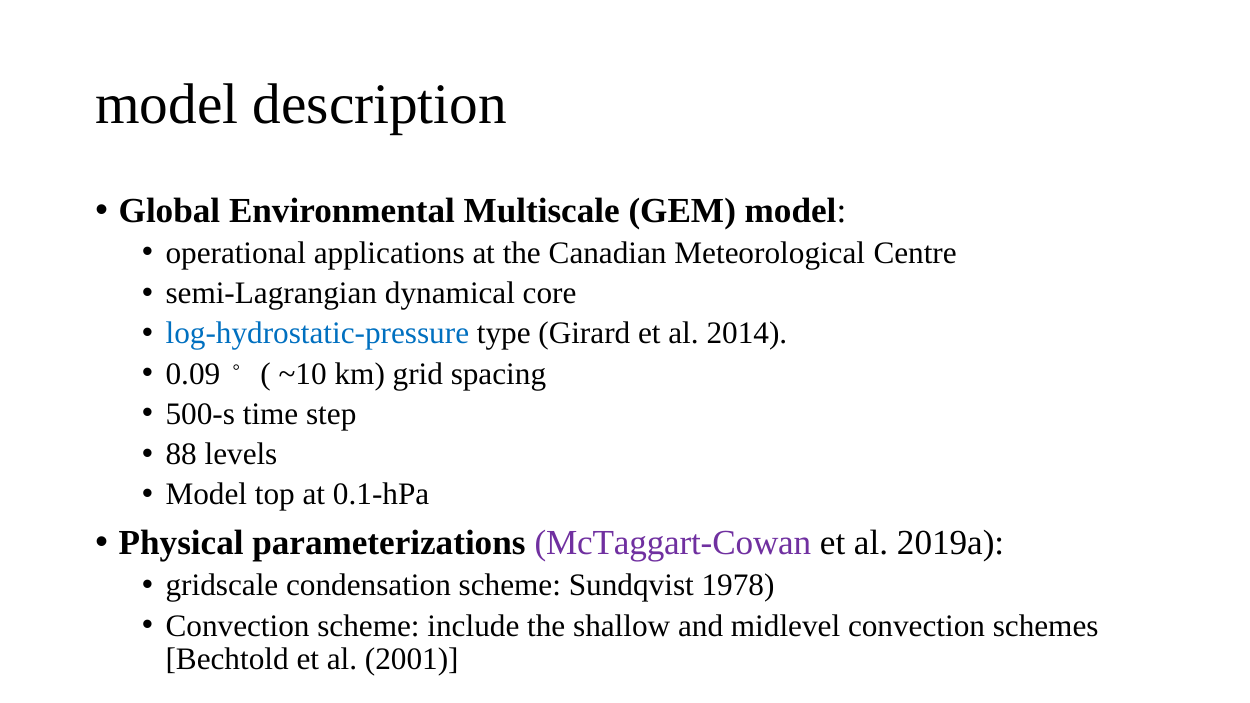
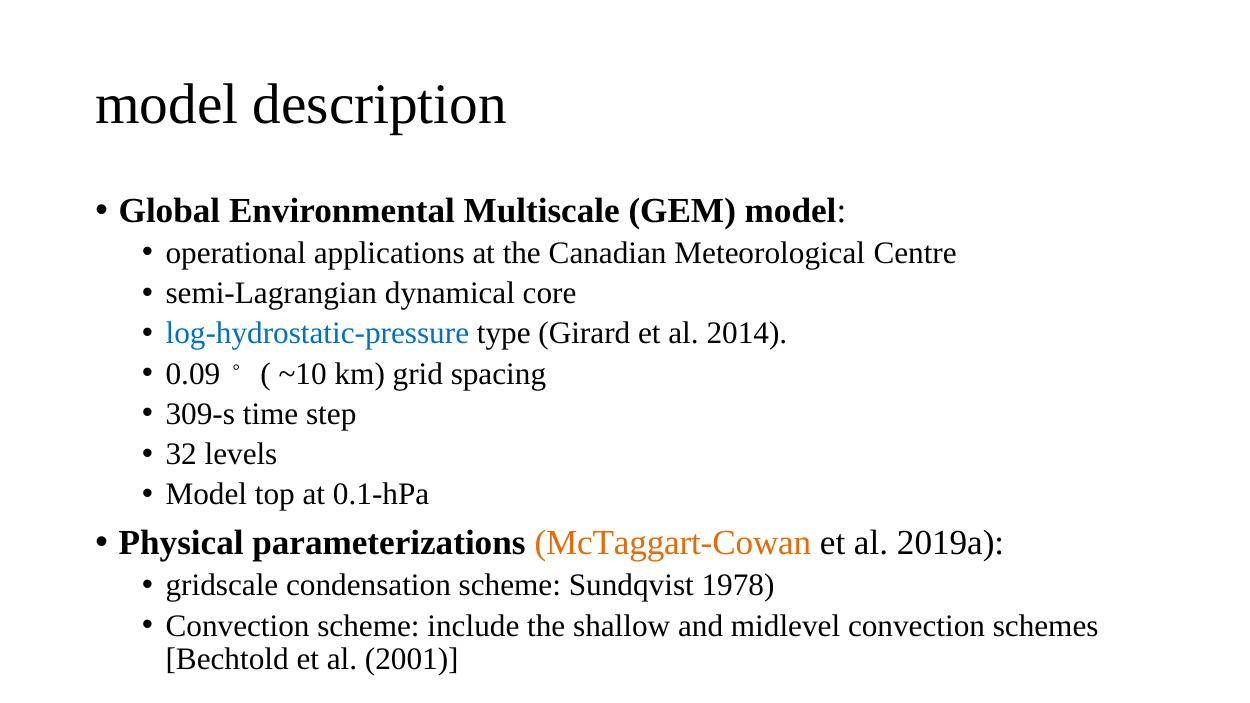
500-s: 500-s -> 309-s (200, 414)
88: 88 -> 32 (181, 454)
McTaggart-Cowan colour: purple -> orange (673, 543)
